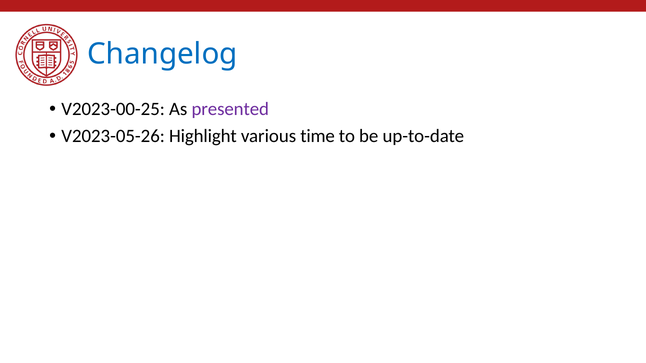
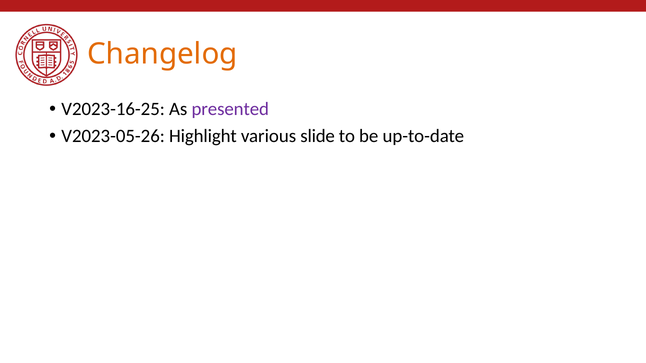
Changelog colour: blue -> orange (162, 54)
V2023-00-25: V2023-00-25 -> V2023-16-25 (113, 109)
time: time -> slide (318, 136)
